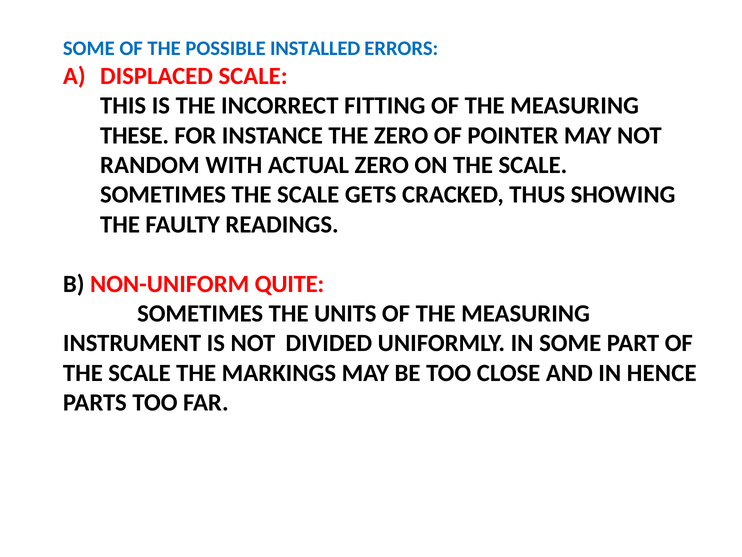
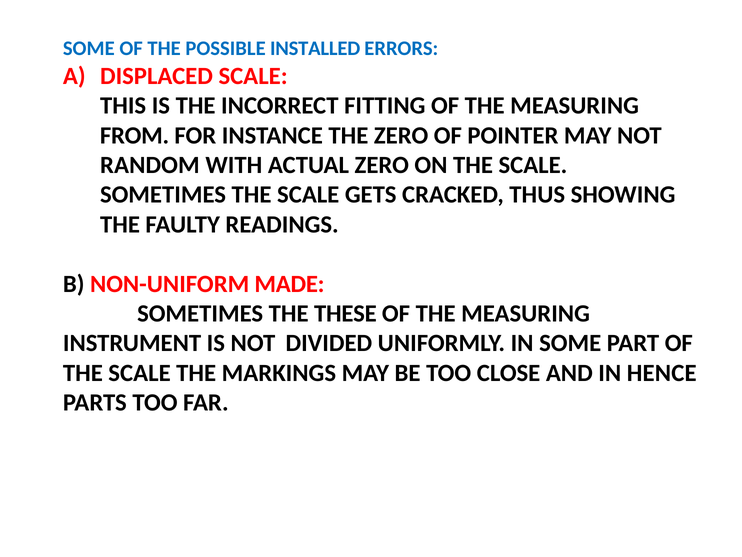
THESE: THESE -> FROM (135, 135)
QUITE: QUITE -> MADE (289, 284)
UNITS: UNITS -> THESE (345, 313)
